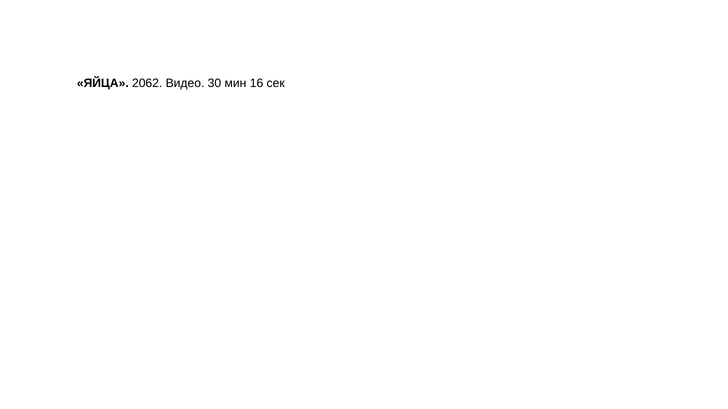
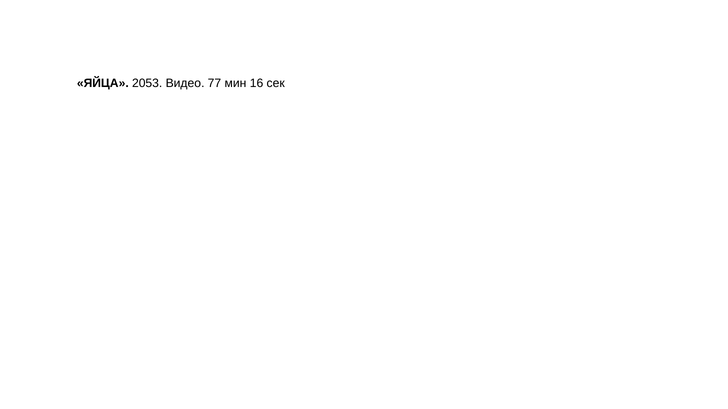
2062: 2062 -> 2053 (147, 83)
30: 30 -> 77 (214, 83)
